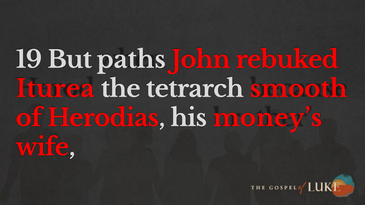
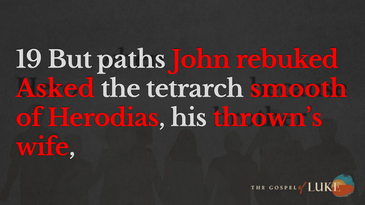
Iturea: Iturea -> Asked (55, 89)
money’s: money’s -> thrown’s (268, 118)
